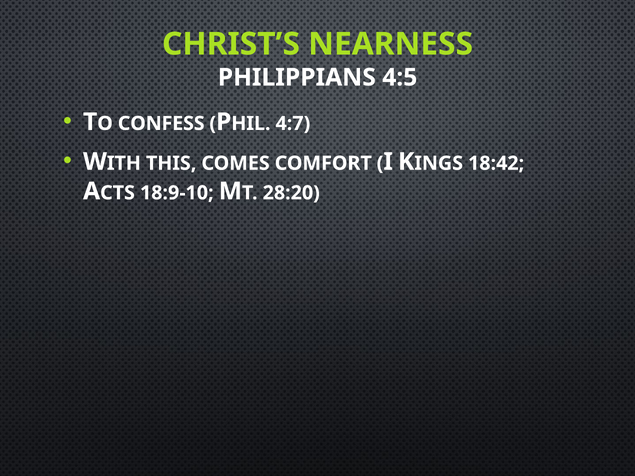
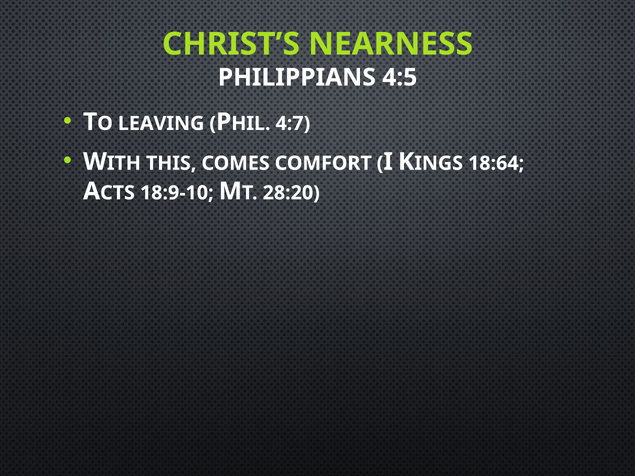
CONFESS: CONFESS -> LEAVING (161, 124)
18:42: 18:42 -> 18:64 (496, 163)
